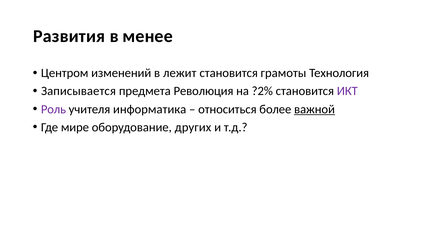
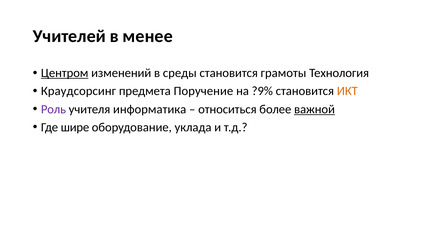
Развития: Развития -> Учителей (69, 36)
Центром underline: none -> present (65, 73)
лежит: лежит -> среды (180, 73)
Записывается: Записывается -> Краудсорсинг (79, 91)
Революция: Революция -> Поручение (203, 91)
?2%: ?2% -> ?9% (262, 91)
ИКТ colour: purple -> orange (347, 91)
мире: мире -> шире (75, 127)
других: других -> уклада (193, 127)
